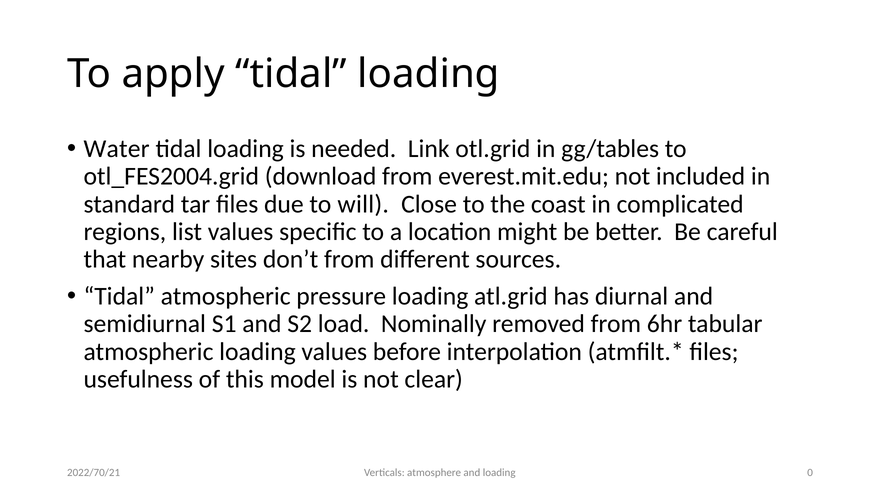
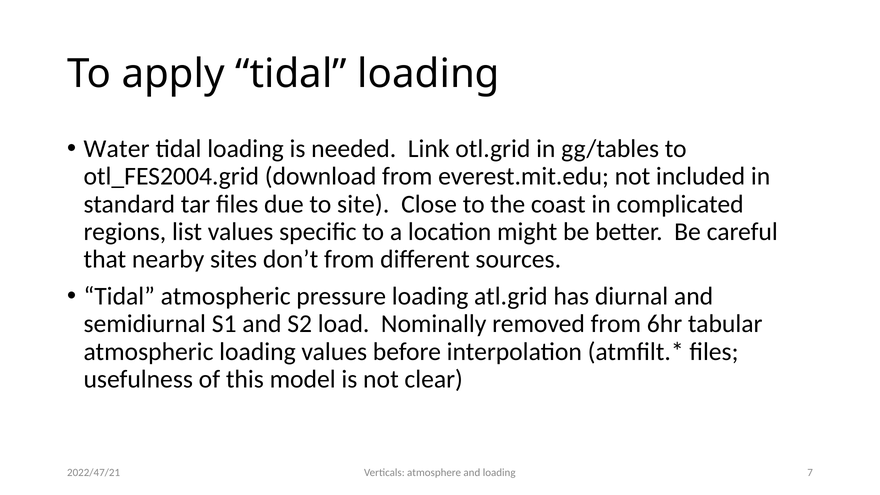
will: will -> site (363, 204)
0: 0 -> 7 (810, 473)
2022/70/21: 2022/70/21 -> 2022/47/21 (94, 473)
